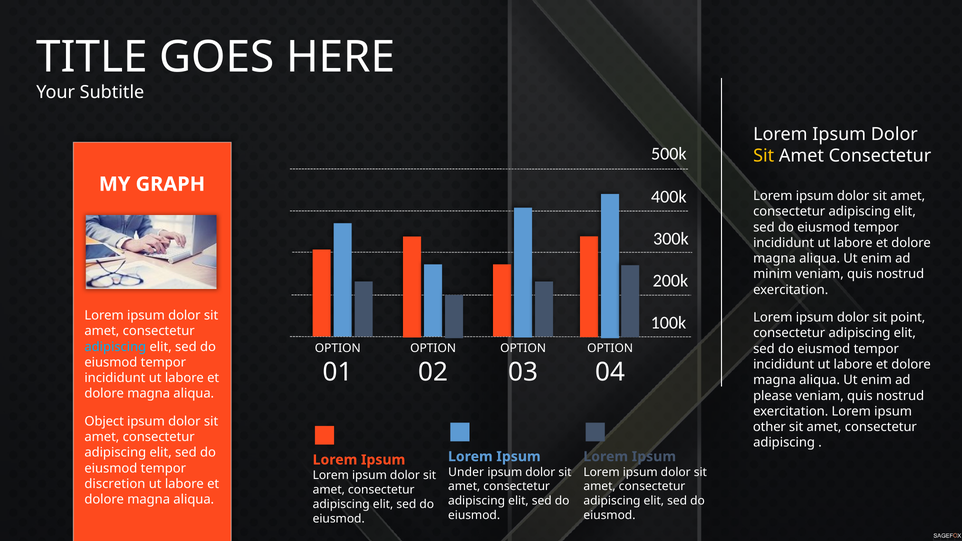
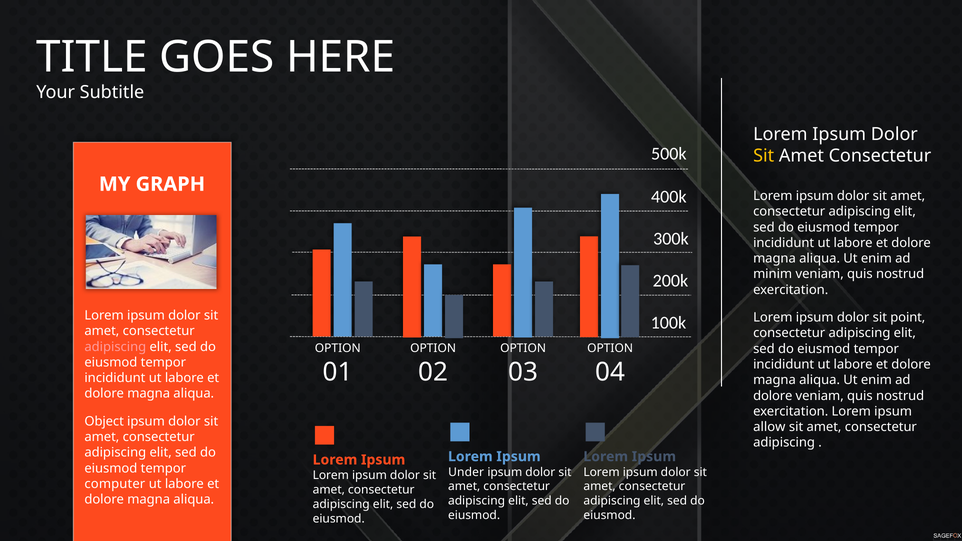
adipiscing colour: light blue -> pink (115, 347)
please: please -> dolore (773, 396)
other: other -> allow (769, 427)
discretion: discretion -> computer (115, 484)
